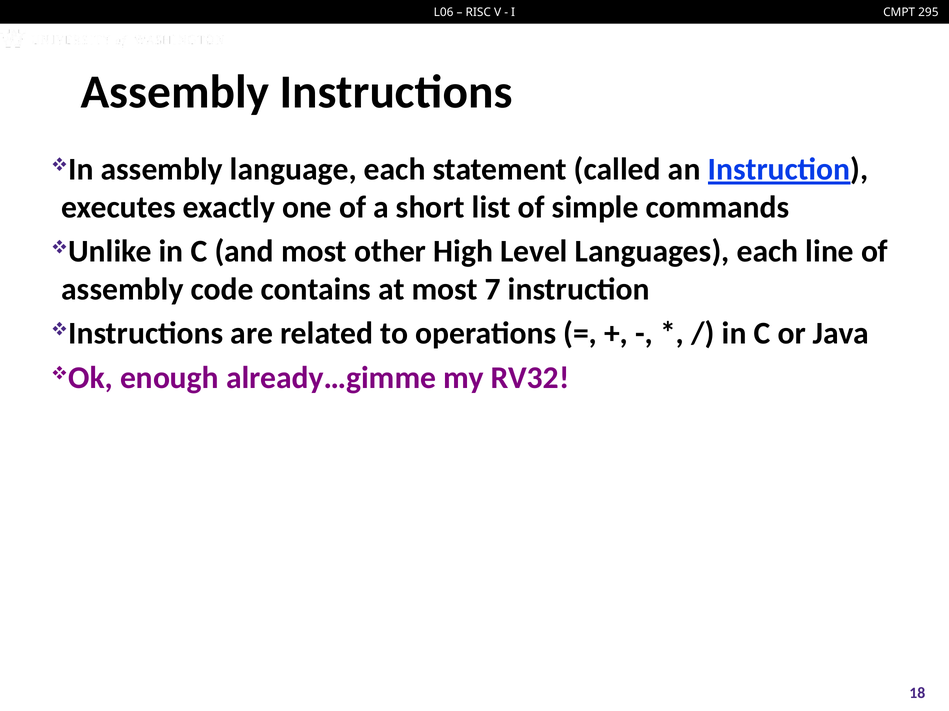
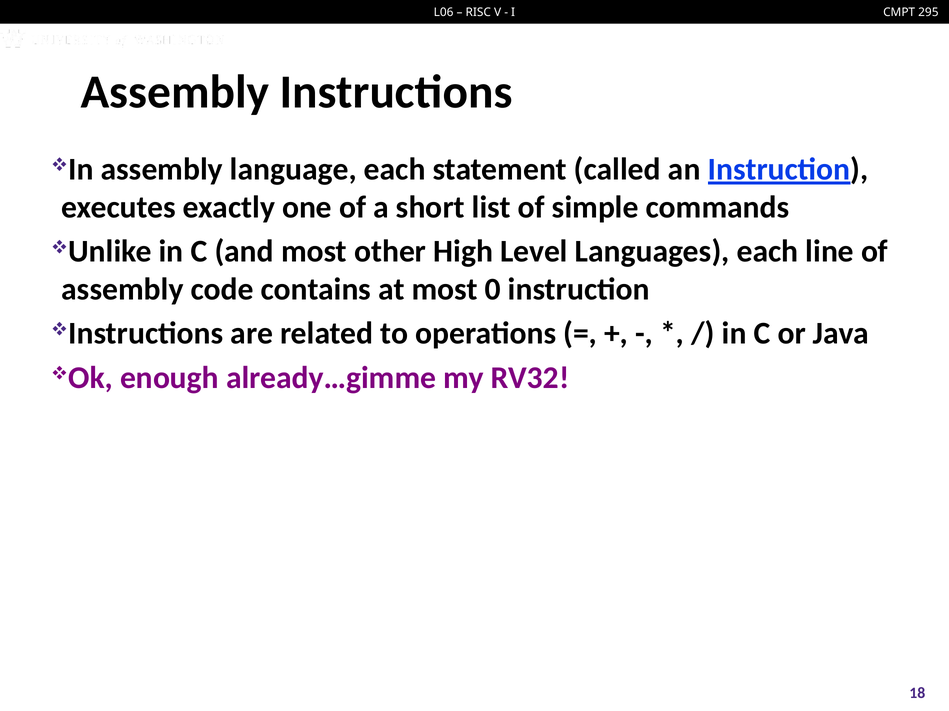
7: 7 -> 0 (493, 290)
